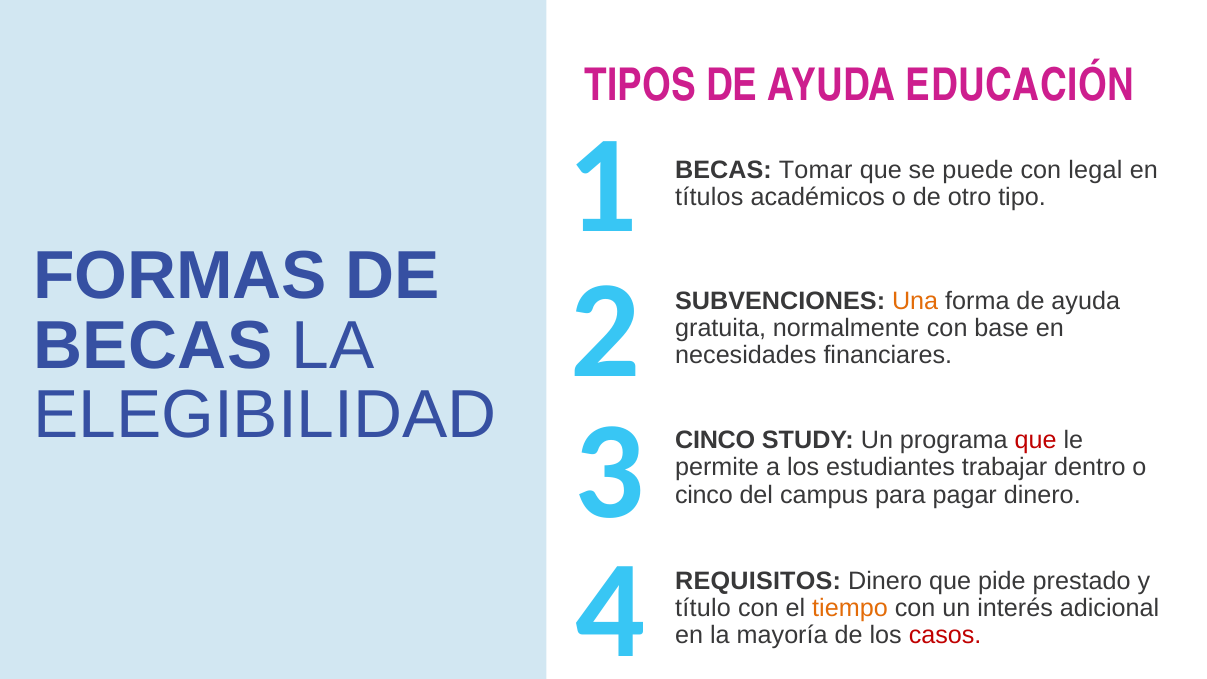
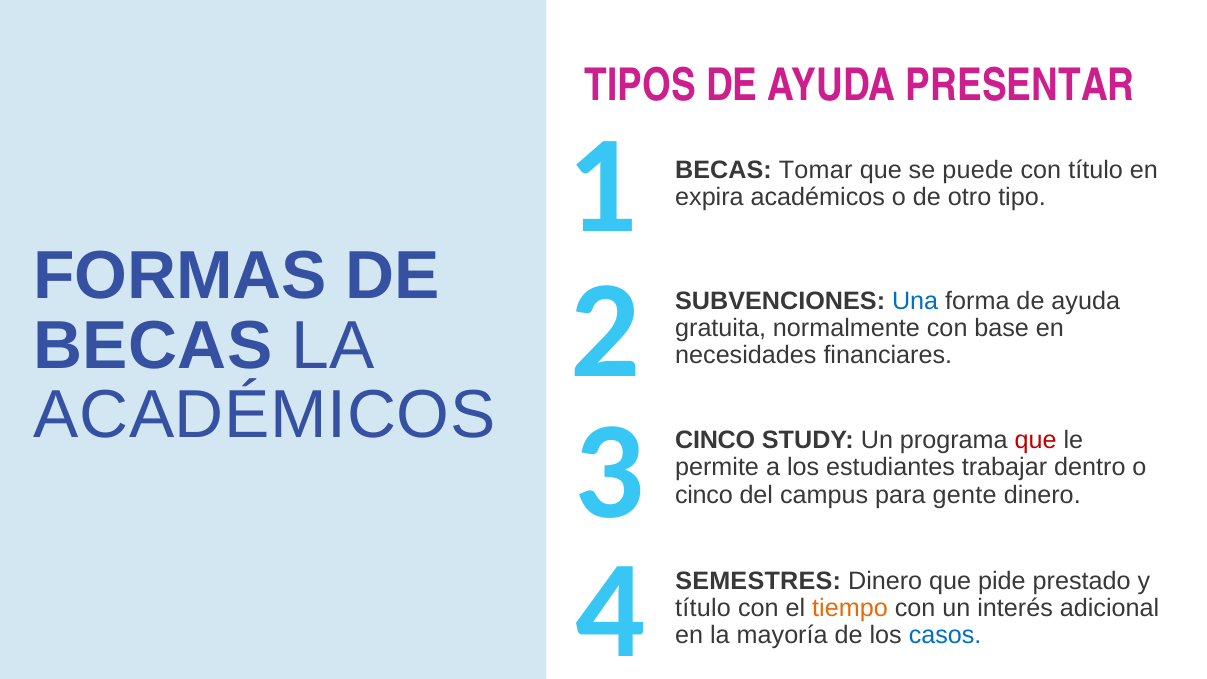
EDUCACIÓN: EDUCACIÓN -> PRESENTAR (1020, 85)
con legal: legal -> título (1096, 170)
títulos: títulos -> expira (709, 197)
Una colour: orange -> blue (915, 301)
ELEGIBILIDAD: ELEGIBILIDAD -> ACADÉMICOS (265, 415)
pagar: pagar -> gente (965, 495)
REQUISITOS: REQUISITOS -> SEMESTRES (758, 581)
casos colour: red -> blue (945, 635)
